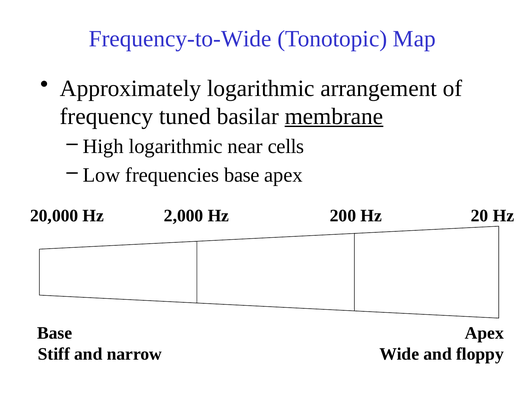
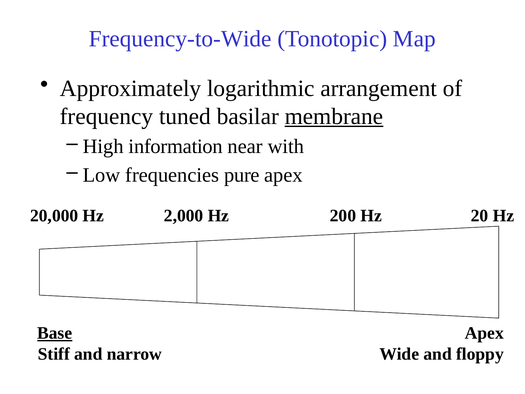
High logarithmic: logarithmic -> information (176, 146)
cells: cells -> with (286, 146)
frequencies base: base -> pure (242, 175)
Base underline: none -> present (55, 333)
